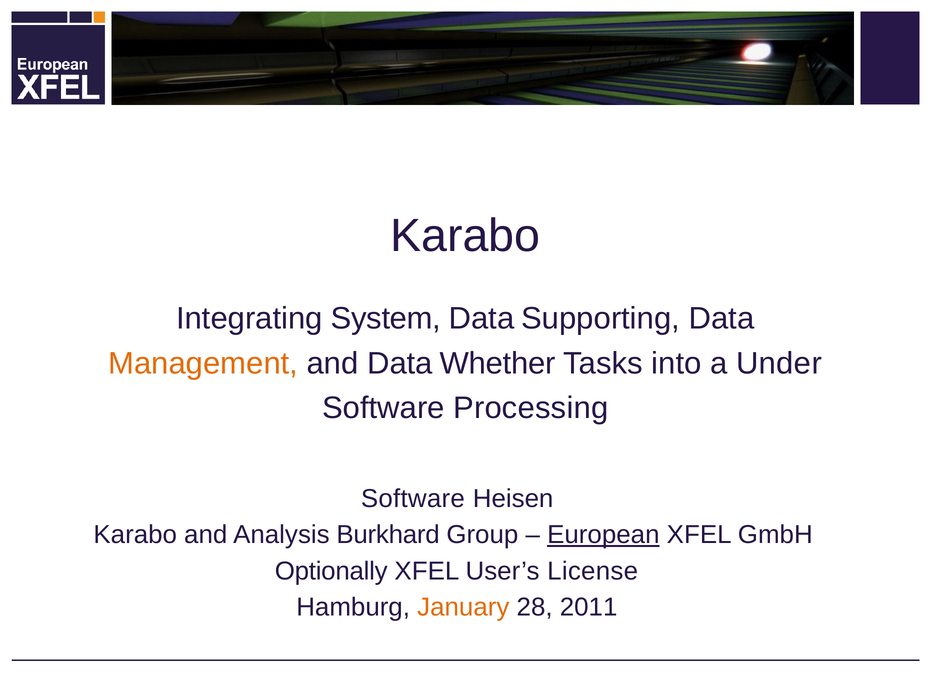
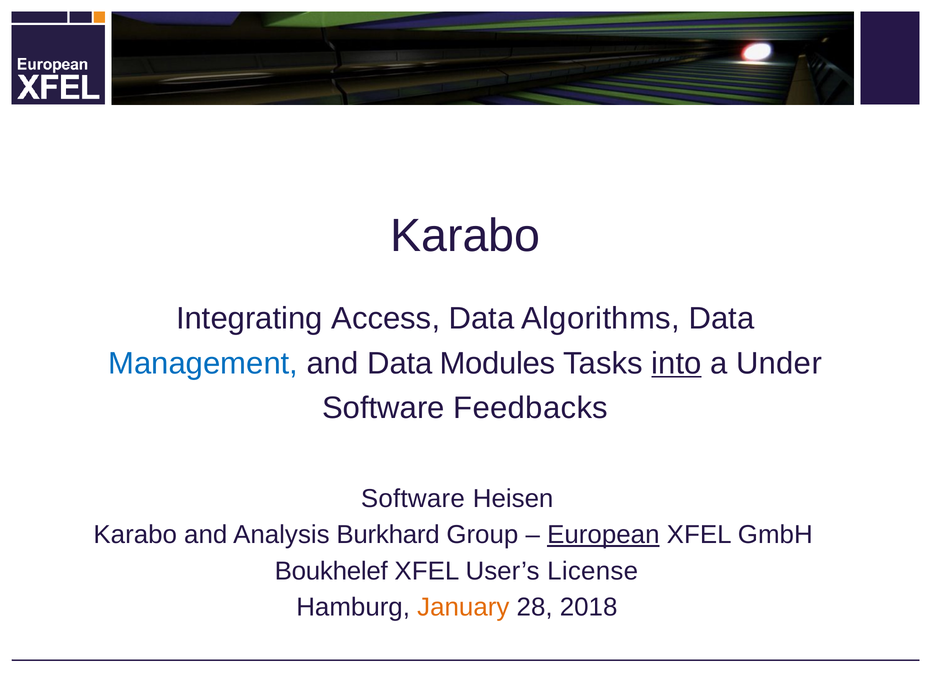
System: System -> Access (386, 319)
Supporting: Supporting -> Algorithms (600, 319)
Management colour: orange -> blue (203, 363)
Whether: Whether -> Modules (498, 363)
into underline: none -> present (676, 363)
Processing: Processing -> Feedbacks (531, 408)
Optionally: Optionally -> Boukhelef (331, 571)
2011: 2011 -> 2018 (589, 607)
